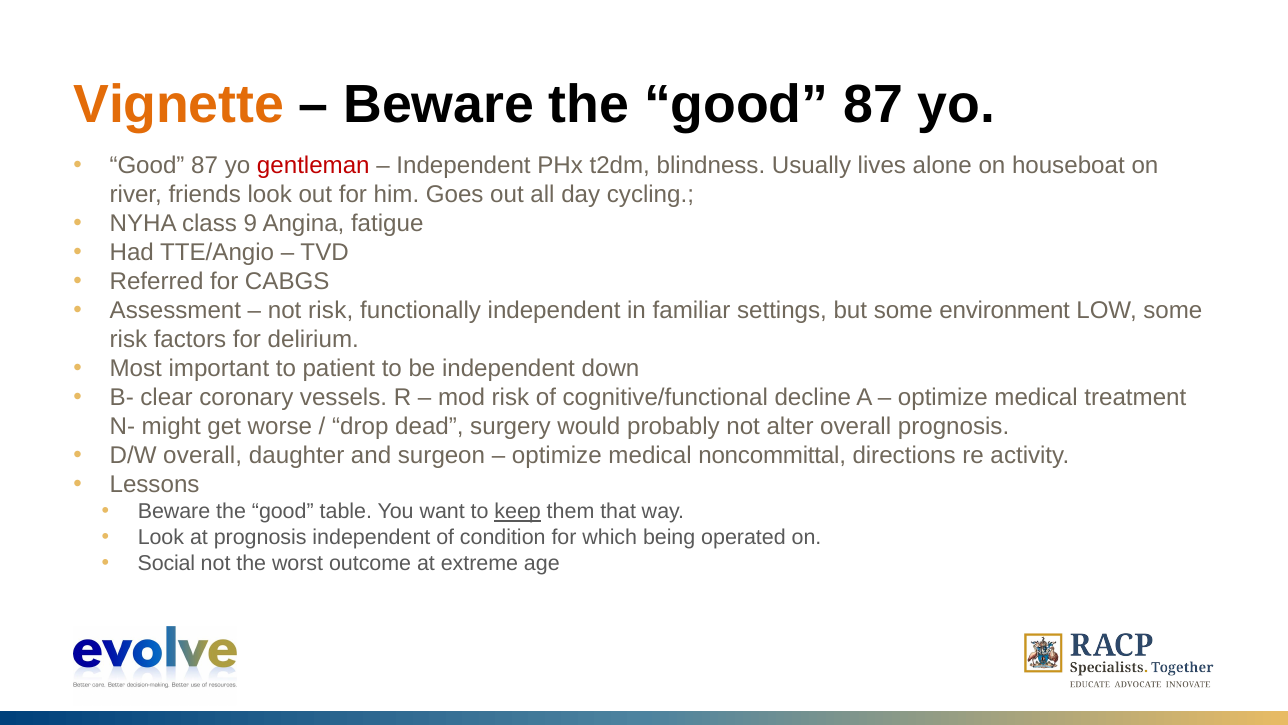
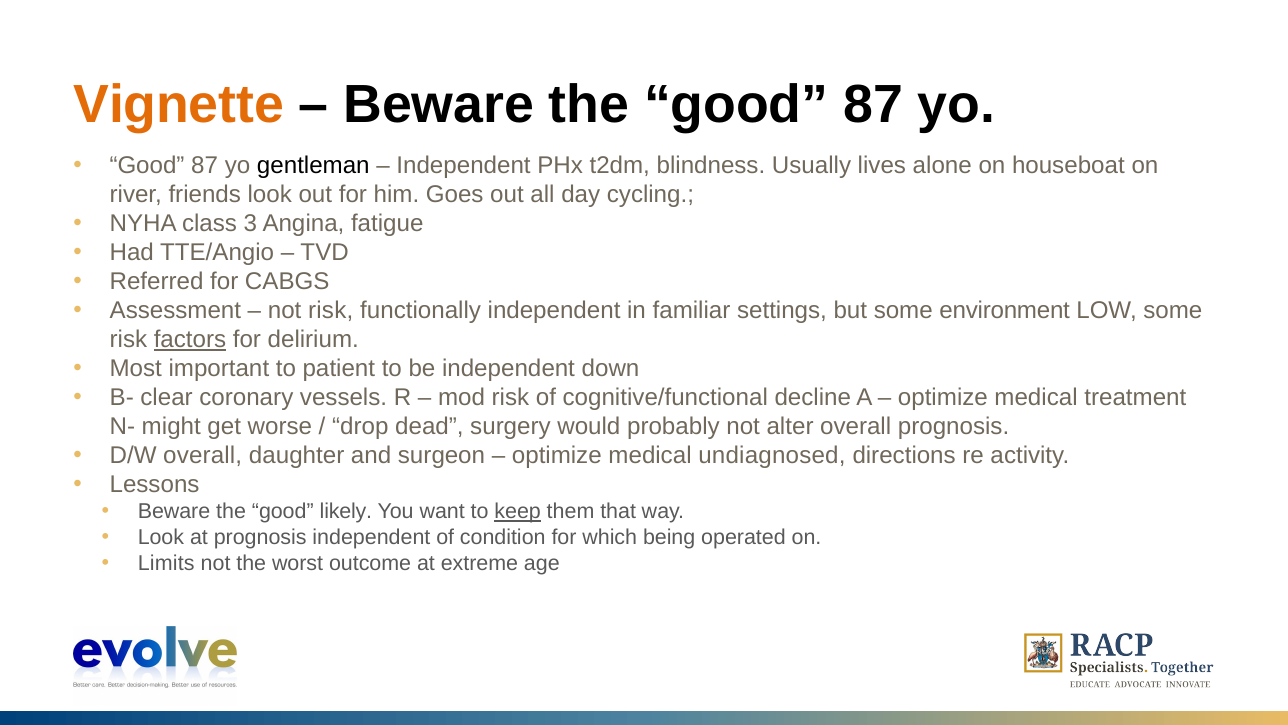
gentleman colour: red -> black (313, 165)
9: 9 -> 3 (250, 223)
factors underline: none -> present (190, 339)
noncommittal: noncommittal -> undiagnosed (772, 455)
table: table -> likely (346, 511)
Social: Social -> Limits (166, 563)
